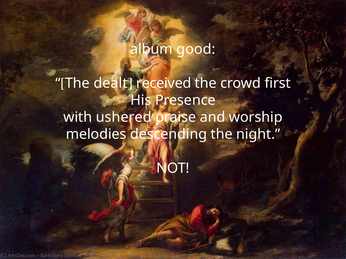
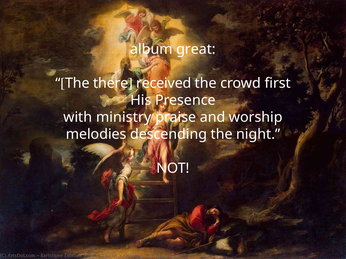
good: good -> great (196, 49)
dealt: dealt -> there (111, 83)
ushered: ushered -> ministry (124, 117)
